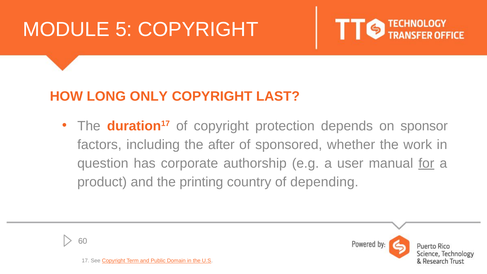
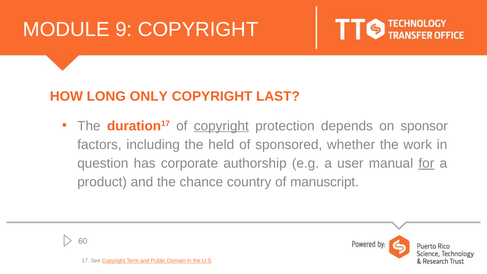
5: 5 -> 9 (124, 29)
copyright underline: none -> present (221, 126)
after: after -> held (221, 145)
printing: printing -> chance (201, 182)
depending: depending -> manuscript (324, 182)
